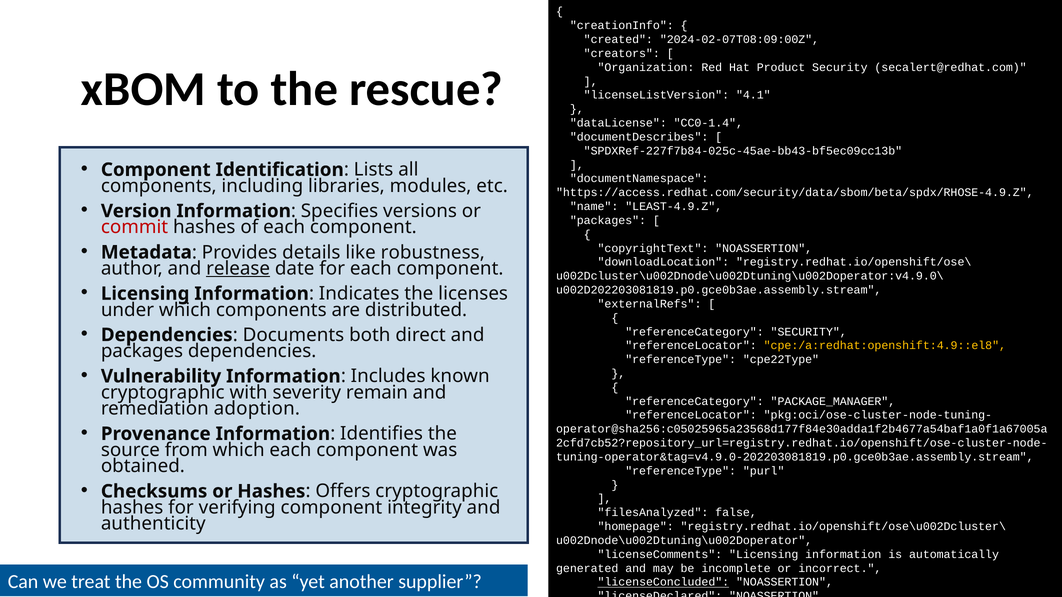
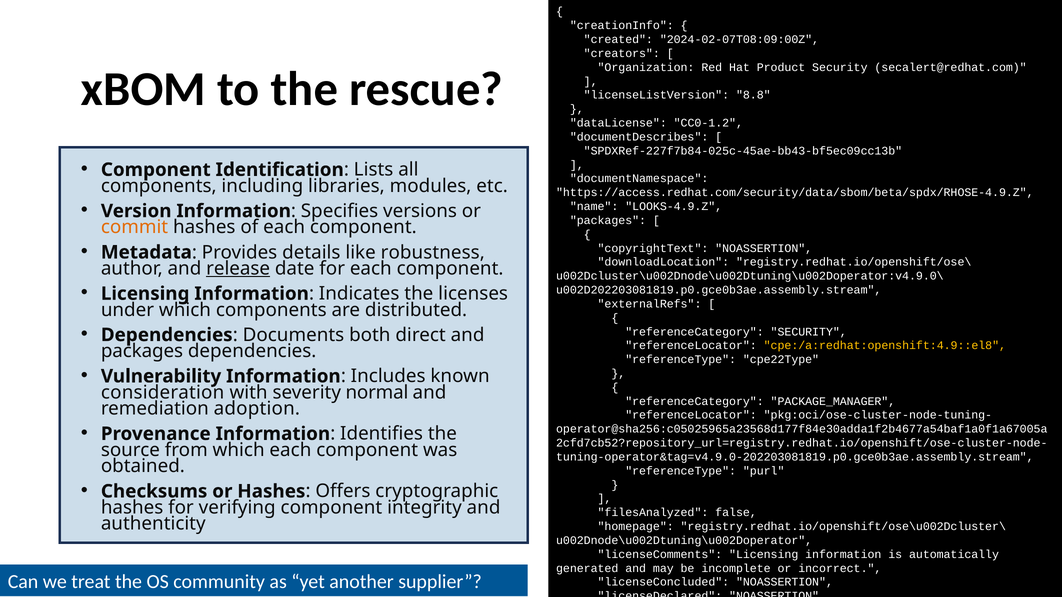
4.1: 4.1 -> 8.8 (753, 95)
CC0-1.4: CC0-1.4 -> CC0-1.2 (708, 123)
LEAST-4.9.Z: LEAST-4.9.Z -> LOOKS-4.9.Z (674, 207)
commit colour: red -> orange (135, 227)
cryptographic: cryptographic -> consideration (163, 393)
remain: remain -> normal (377, 393)
licenseConcluded underline: present -> none (663, 583)
